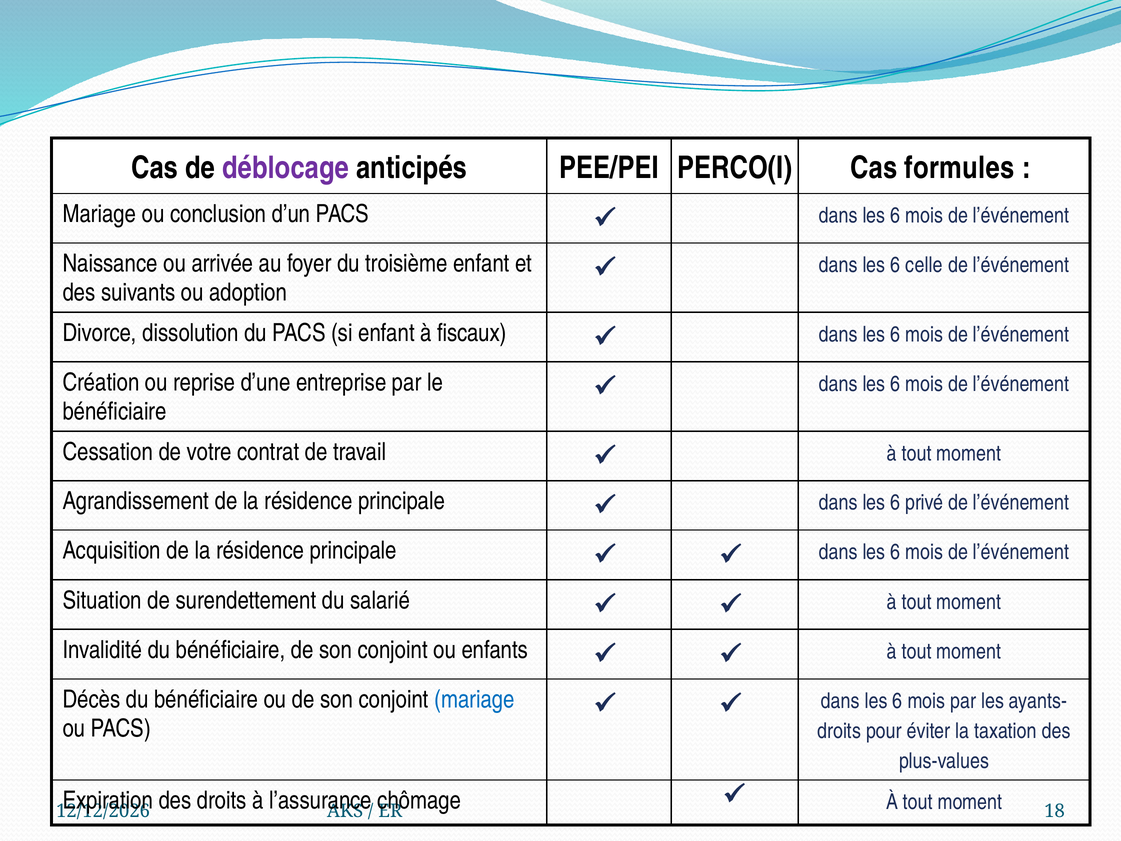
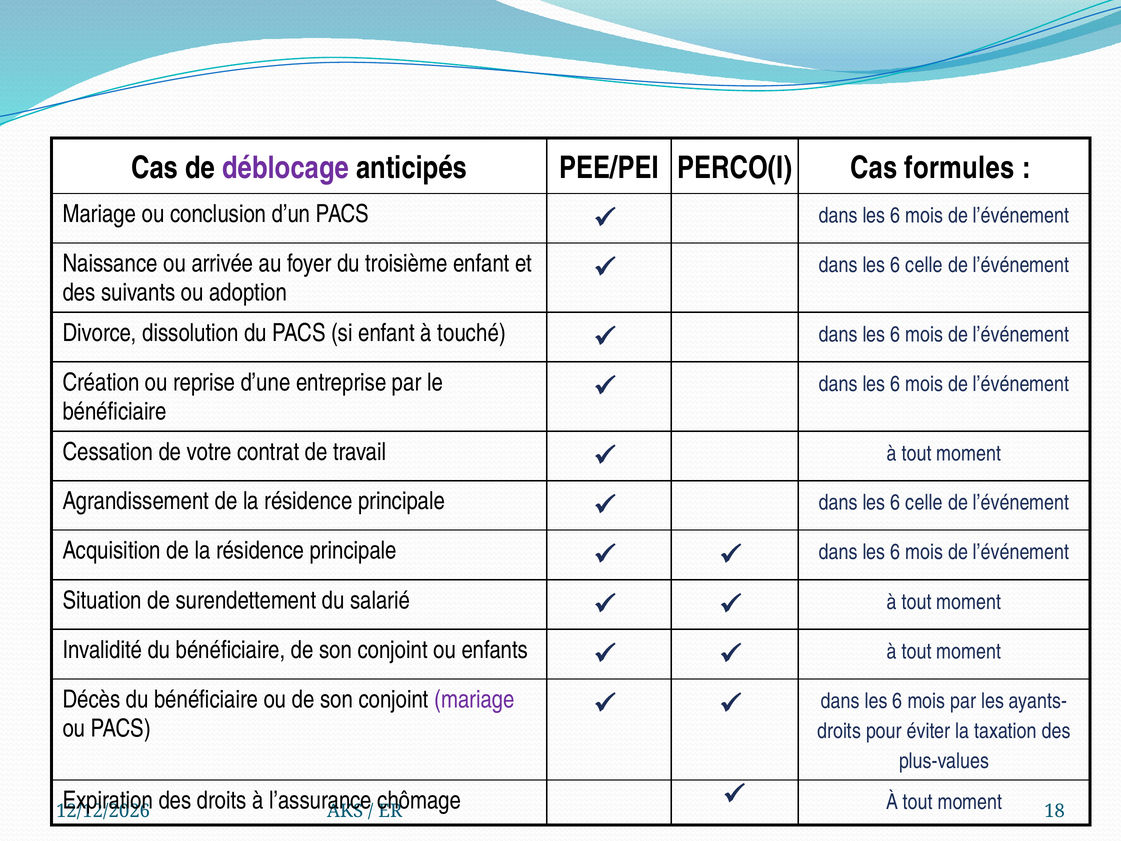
fiscaux: fiscaux -> touché (472, 333)
privé: privé -> celle (924, 503)
mariage colour: blue -> purple (474, 699)
